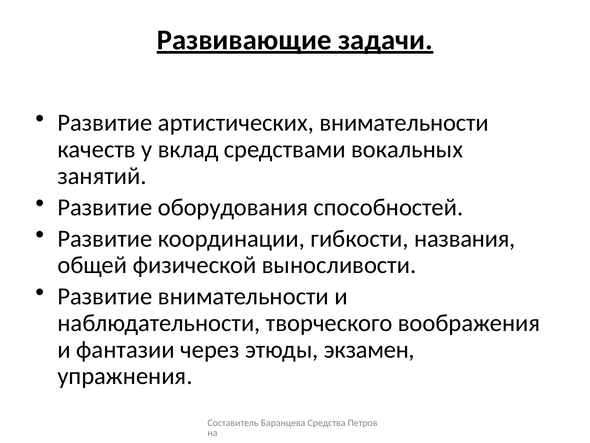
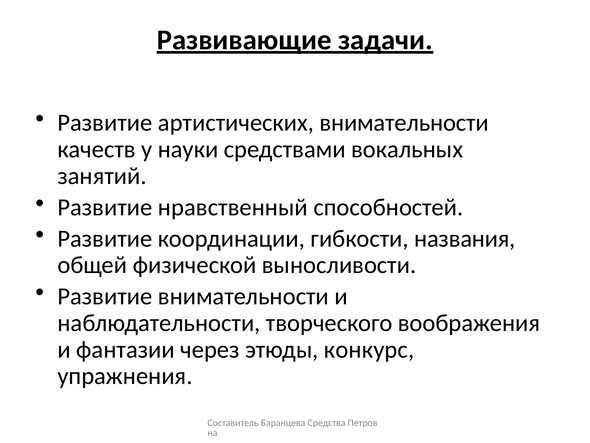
вклад: вклад -> науки (188, 149)
оборудования: оборудования -> нравственный (233, 207)
экзамен: экзамен -> конкурс (369, 349)
